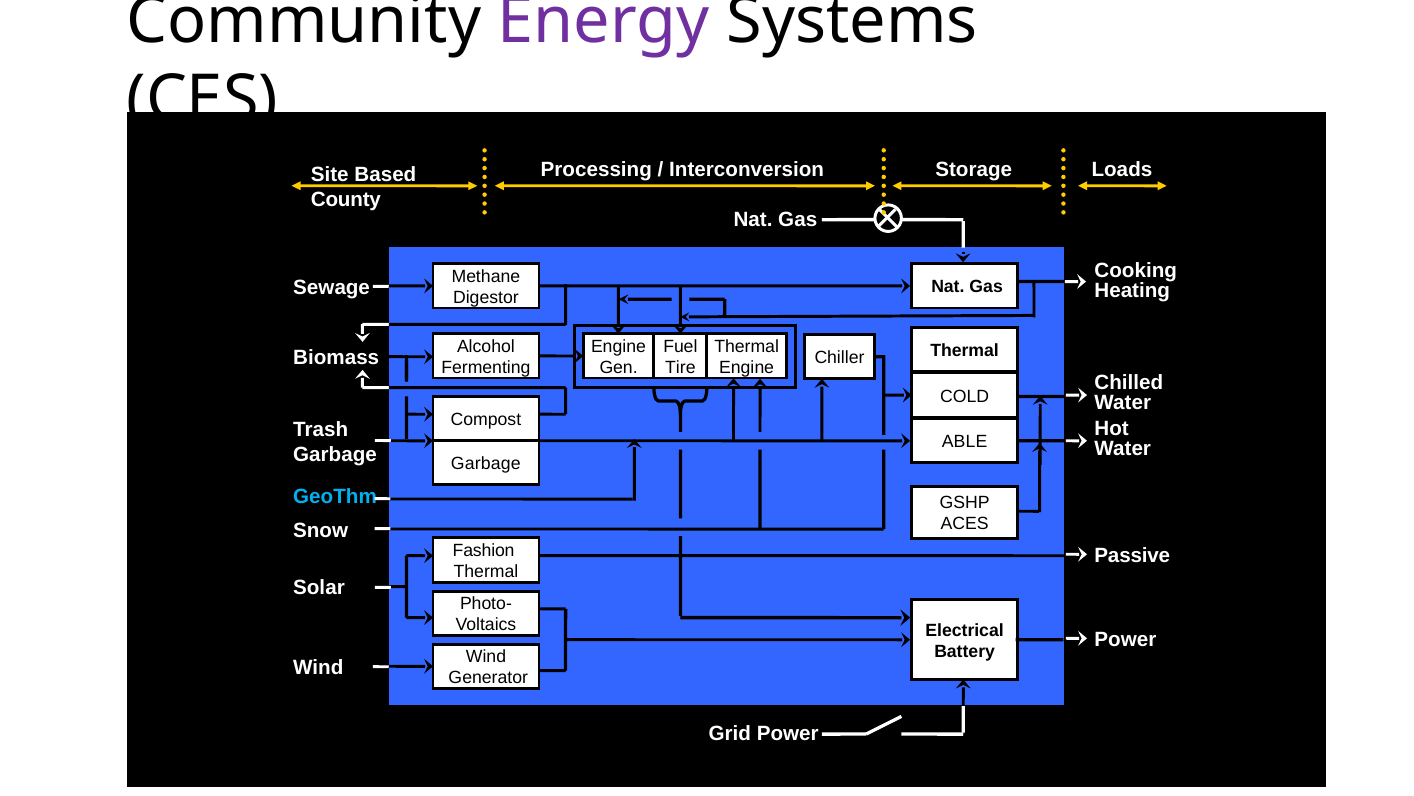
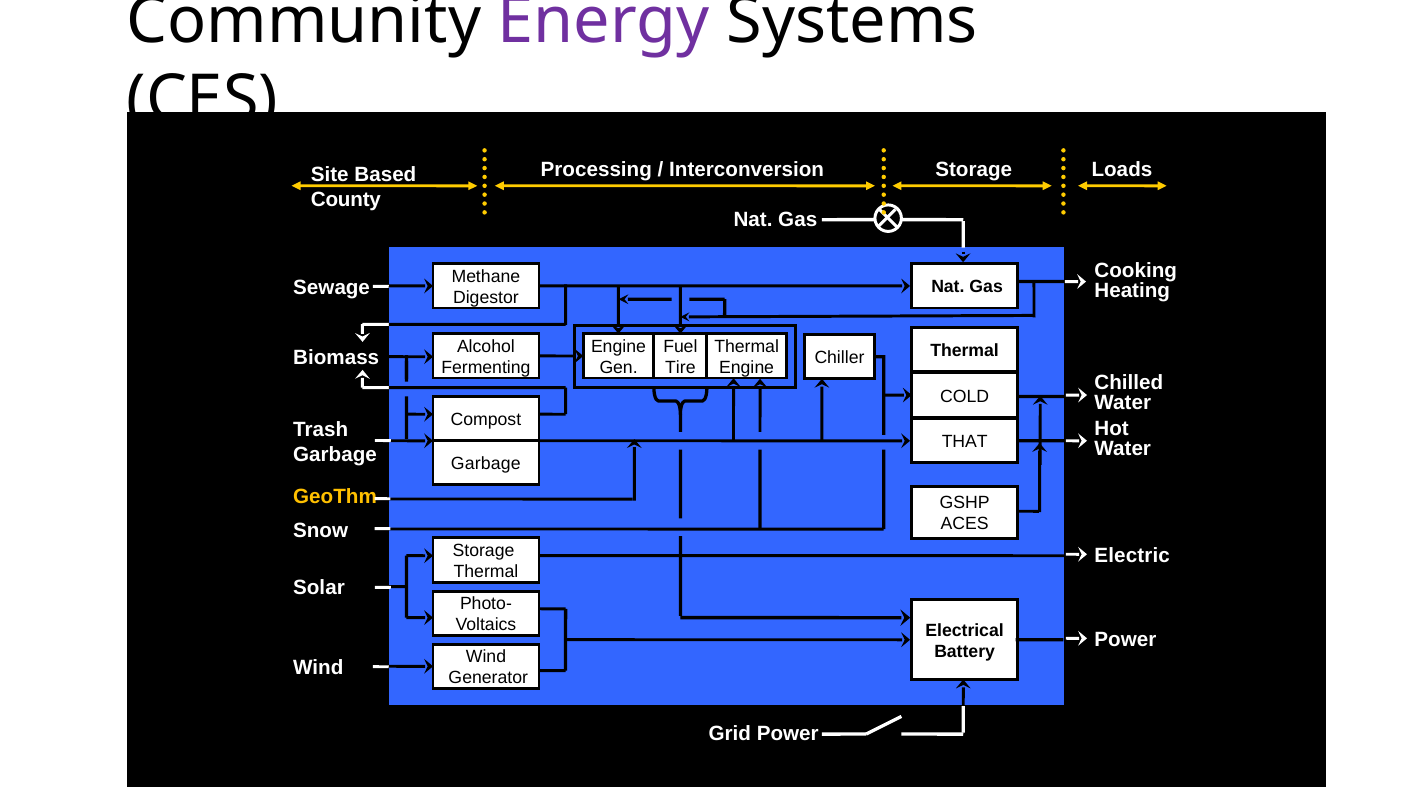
ABLE: ABLE -> THAT (965, 442)
GeoThm colour: light blue -> yellow (335, 496)
Fashion: Fashion -> Storage (484, 550)
Passive: Passive -> Electric (1132, 555)
